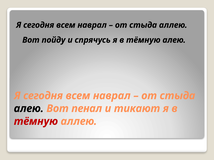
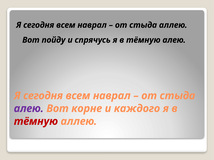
алею colour: black -> purple (29, 109)
пенал: пенал -> корне (87, 109)
тикают: тикают -> каждого (137, 109)
